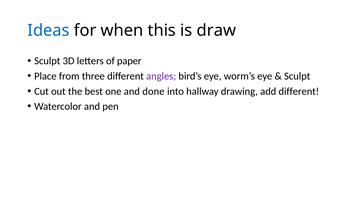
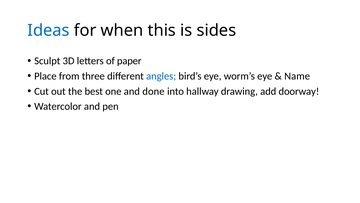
draw: draw -> sides (216, 30)
angles colour: purple -> blue (161, 76)
Sculpt: Sculpt -> Name (297, 76)
add different: different -> doorway (299, 91)
